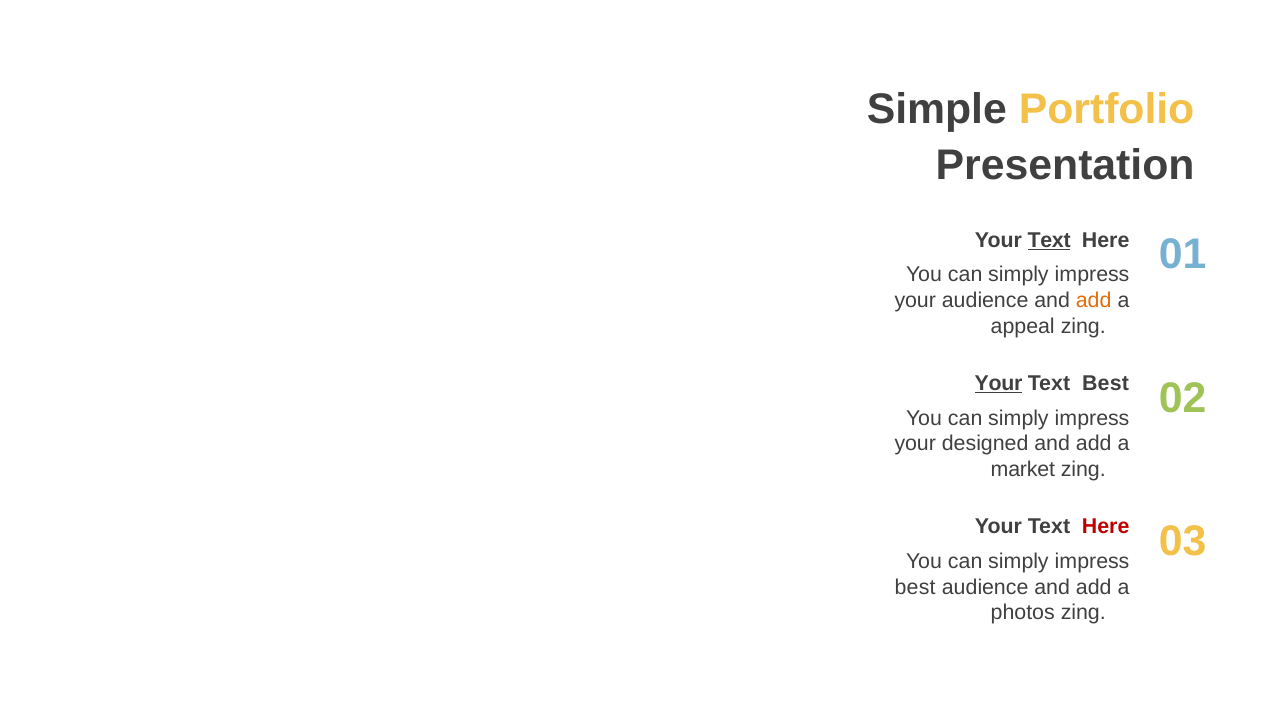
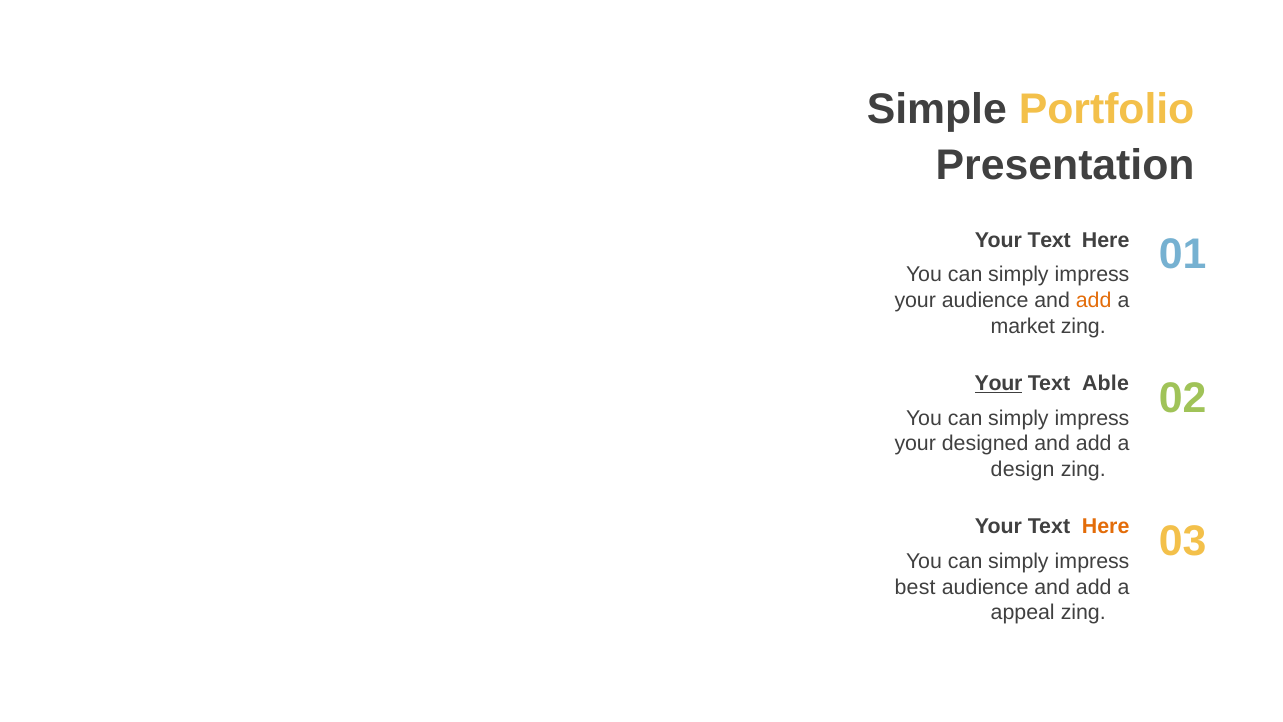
Text underline: present -> none (1049, 240)
appeal: appeal -> market (1023, 326)
Text Best: Best -> Able (1106, 383)
market: market -> design (1023, 469)
Here colour: red -> orange (1106, 526)
photos: photos -> appeal (1023, 612)
